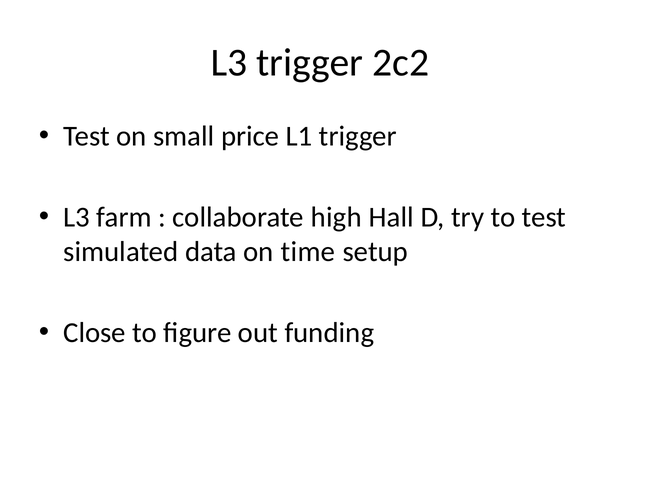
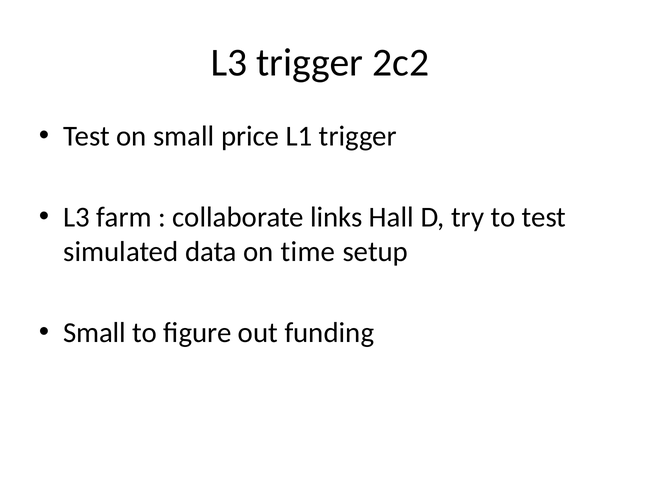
high: high -> links (336, 217)
Close: Close -> Small (95, 332)
